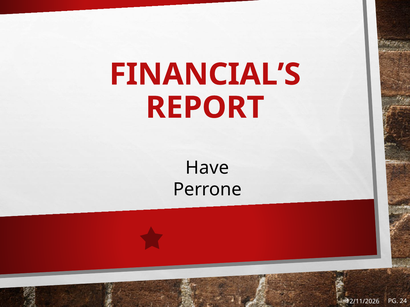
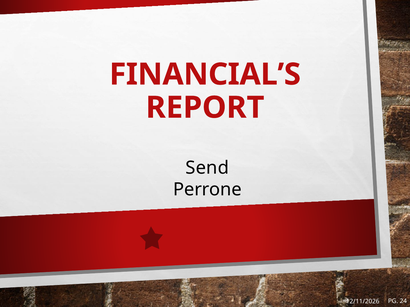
Have: Have -> Send (207, 168)
